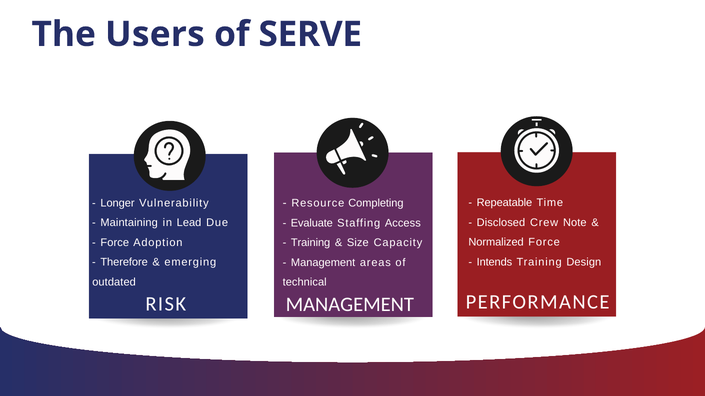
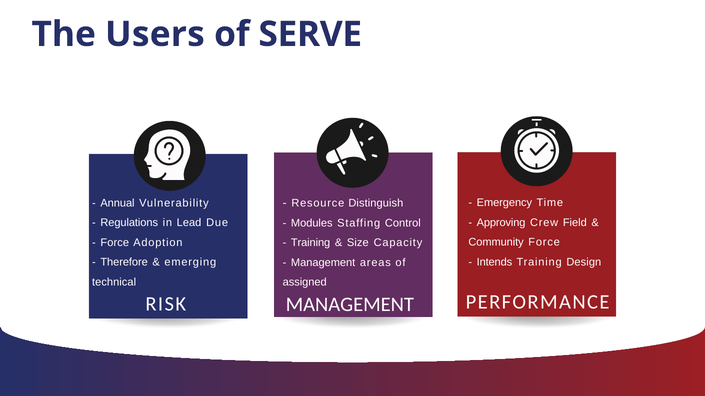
Completing: Completing -> Distinguish (376, 203)
Repeatable: Repeatable -> Emergency (504, 203)
Longer: Longer -> Annual (117, 203)
Disclosed: Disclosed -> Approving (501, 223)
Note: Note -> Field (575, 223)
Maintaining: Maintaining -> Regulations (129, 223)
Evaluate: Evaluate -> Modules (312, 223)
Access: Access -> Control (403, 223)
Normalized: Normalized -> Community (496, 243)
outdated: outdated -> technical (114, 282)
technical: technical -> assigned (305, 283)
